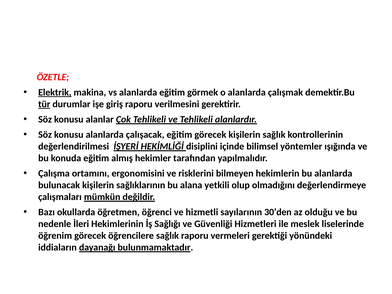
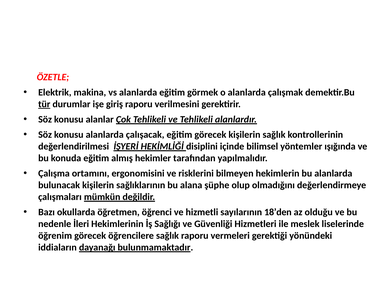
Elektrik underline: present -> none (55, 92)
yetkili: yetkili -> şüphe (217, 185)
30’den: 30’den -> 18’den (278, 212)
